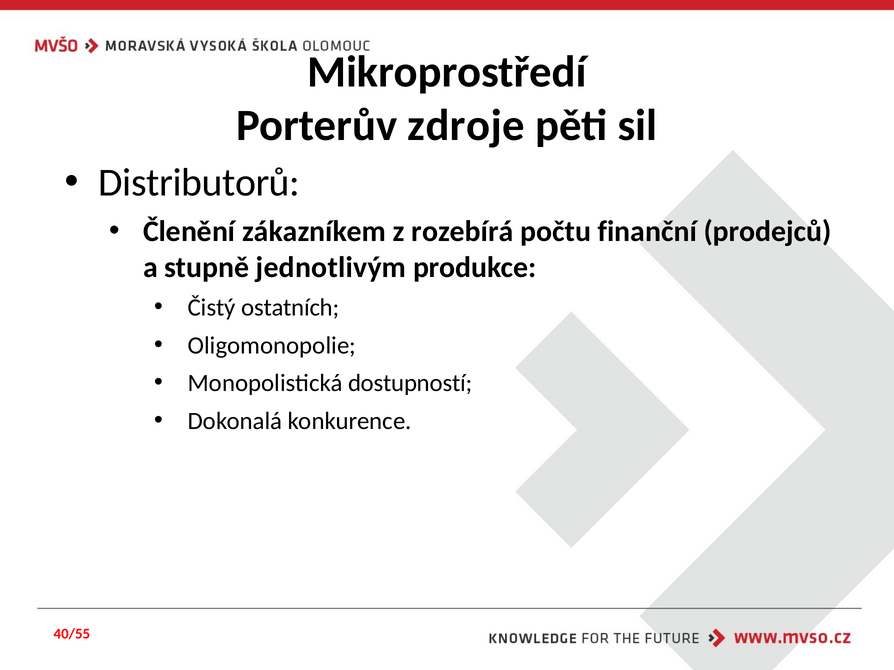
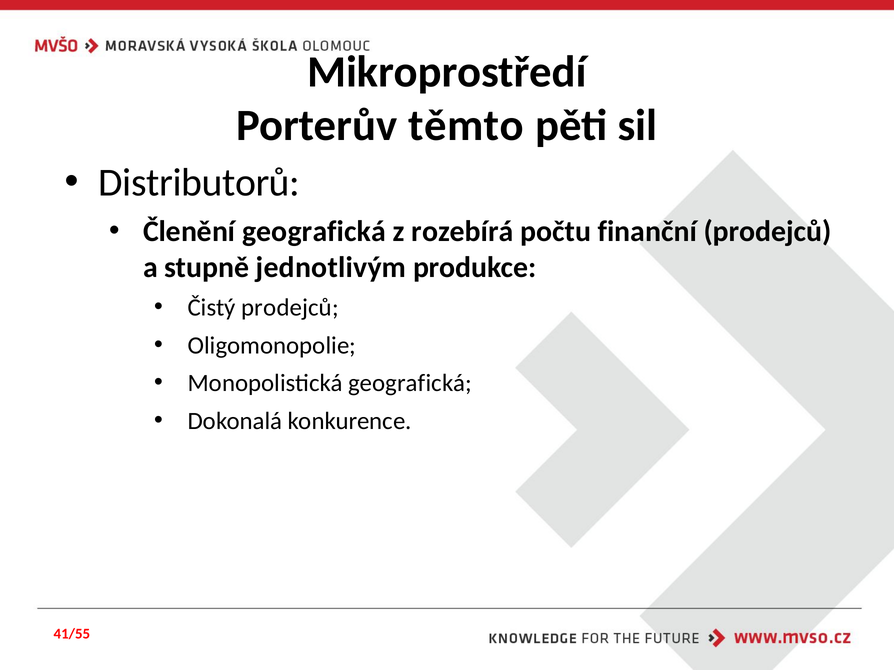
zdroje: zdroje -> těmto (466, 126)
Členění zákazníkem: zákazníkem -> geografická (314, 232)
Čistý ostatních: ostatních -> prodejců (290, 308)
Monopolistická dostupností: dostupností -> geografická (410, 383)
40/55: 40/55 -> 41/55 (72, 634)
